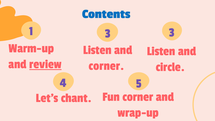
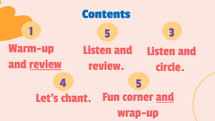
1 3: 3 -> 5 (107, 33)
corner: corner -> review (106, 65)
and underline: none -> present (165, 97)
